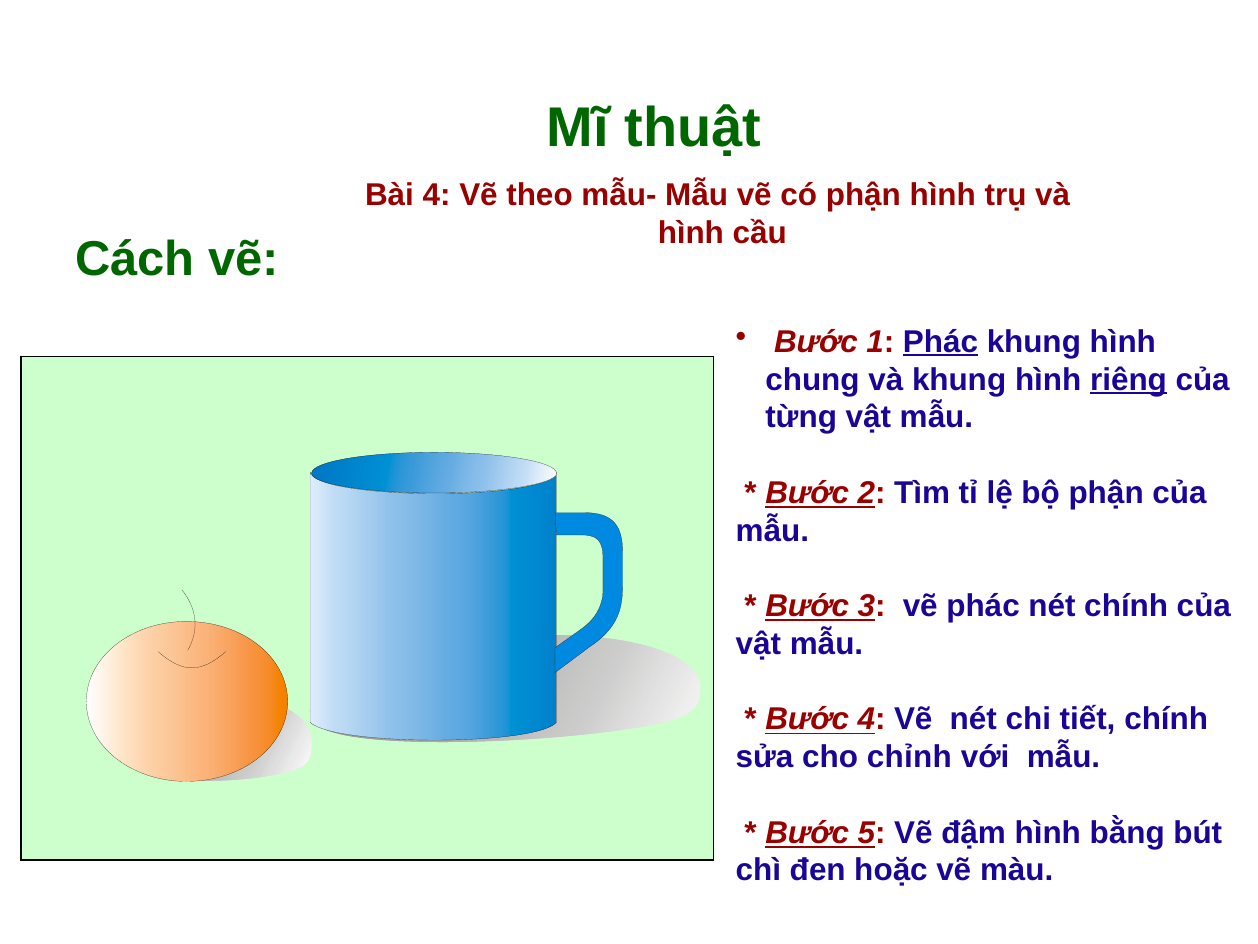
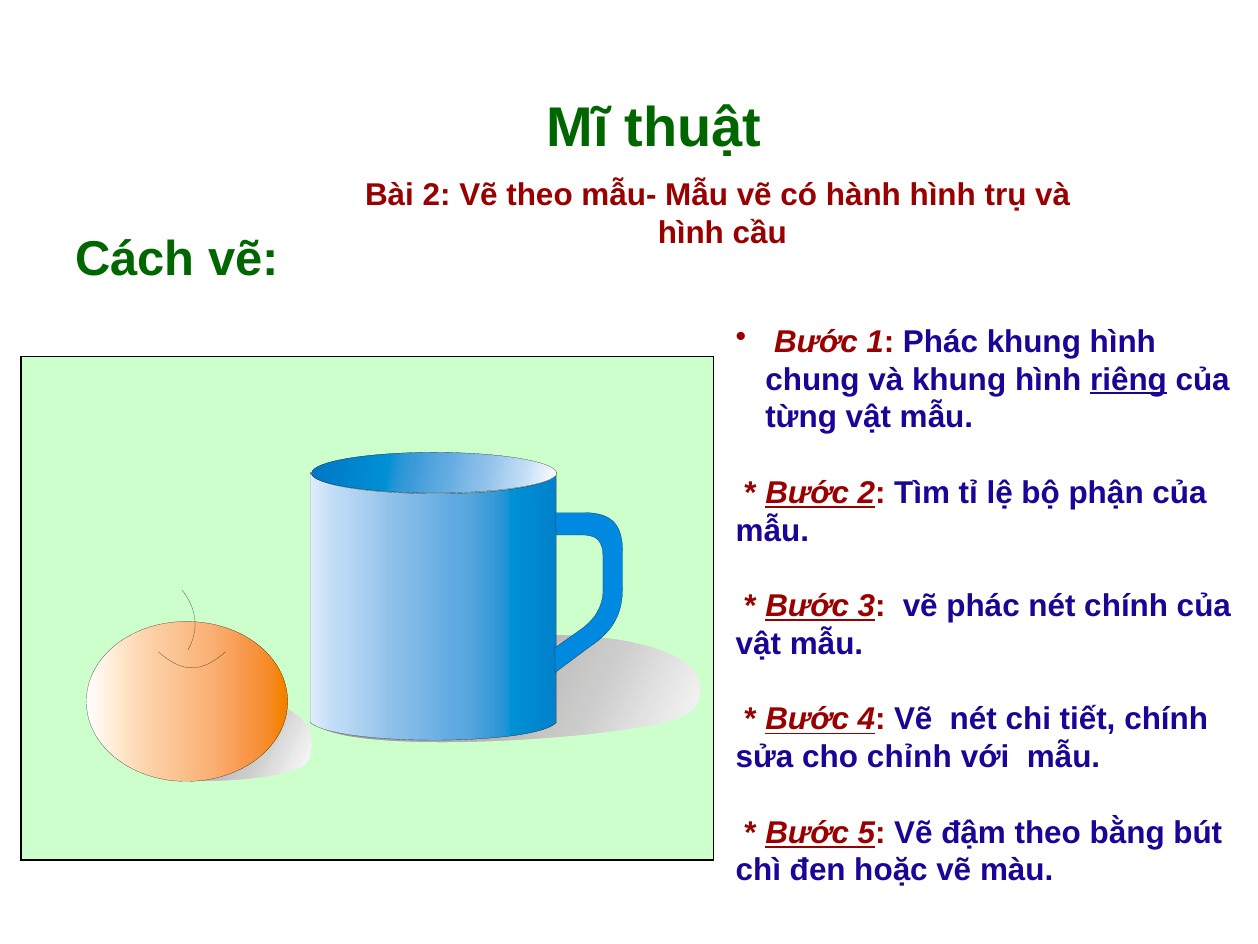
Bài 4: 4 -> 2 (437, 195)
có phận: phận -> hành (863, 195)
Phác underline: present -> none (941, 342)
đậm hình: hình -> theo (1048, 832)
